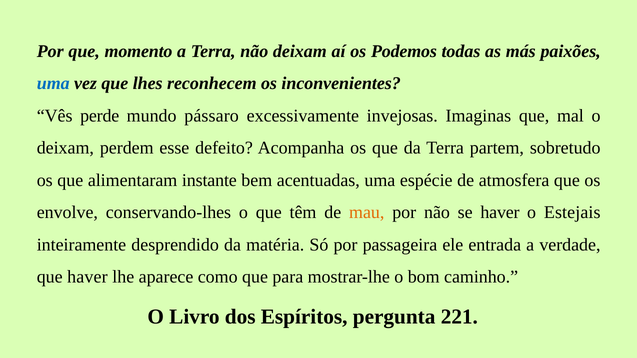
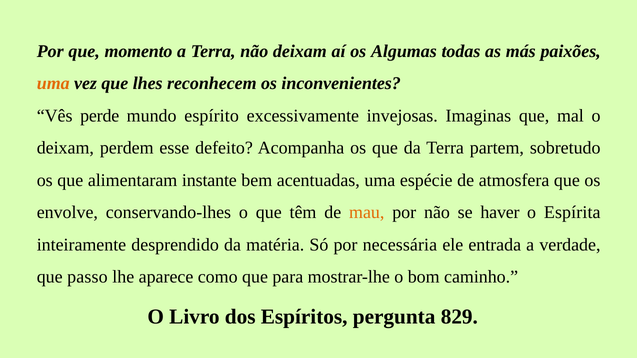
Podemos: Podemos -> Algumas (404, 51)
uma colour: blue -> orange (53, 83)
pássaro: pássaro -> espírito (212, 116)
Estejais: Estejais -> Espírita (572, 213)
passageira: passageira -> necessária (400, 245)
que haver: haver -> passo (87, 277)
221: 221 -> 829 (459, 317)
